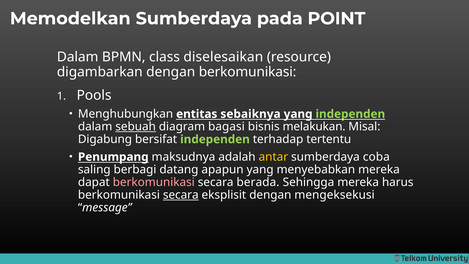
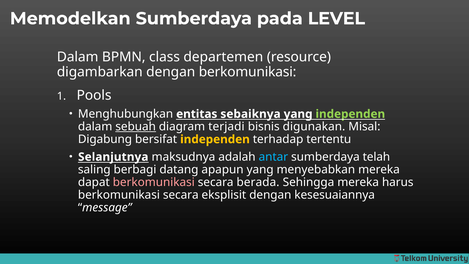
POINT: POINT -> LEVEL (336, 19)
diselesaikan: diselesaikan -> departemen (223, 57)
bagasi: bagasi -> terjadi (226, 127)
melakukan: melakukan -> digunakan (314, 127)
independen colour: light green -> yellow (215, 139)
Penumpang: Penumpang -> Selanjutnya (113, 157)
antar colour: yellow -> light blue (273, 157)
coba: coba -> telah (376, 157)
secara underline: present -> none (181, 195)
mengeksekusi: mengeksekusi -> kesesuaiannya (335, 195)
